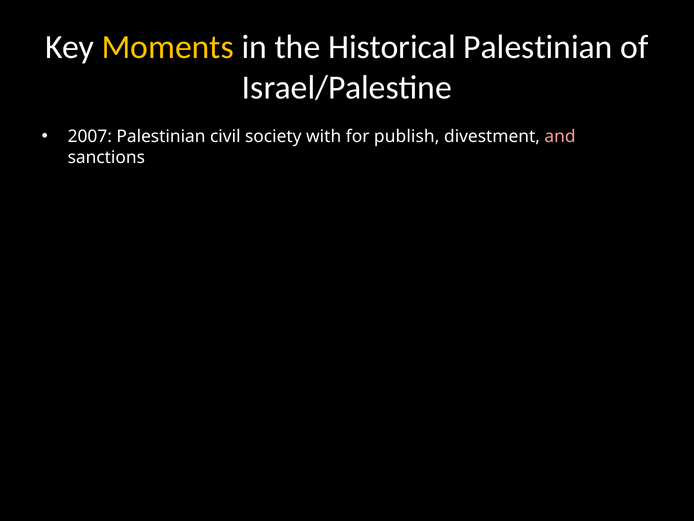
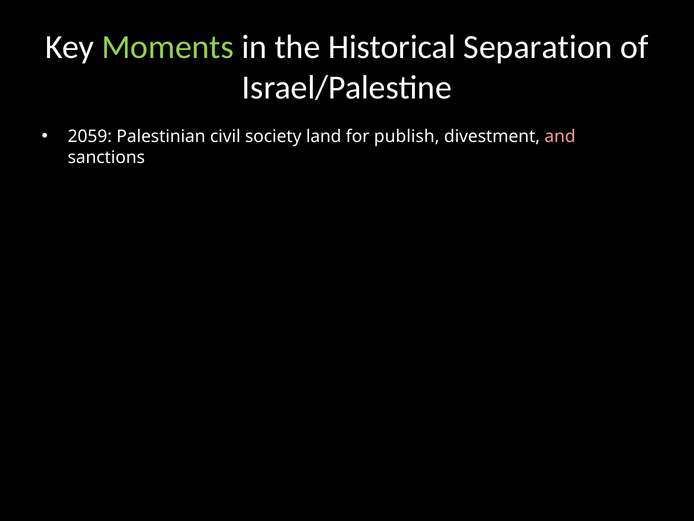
Moments colour: yellow -> light green (168, 47)
Historical Palestinian: Palestinian -> Separation (538, 47)
2007: 2007 -> 2059 (90, 137)
with: with -> land (324, 137)
